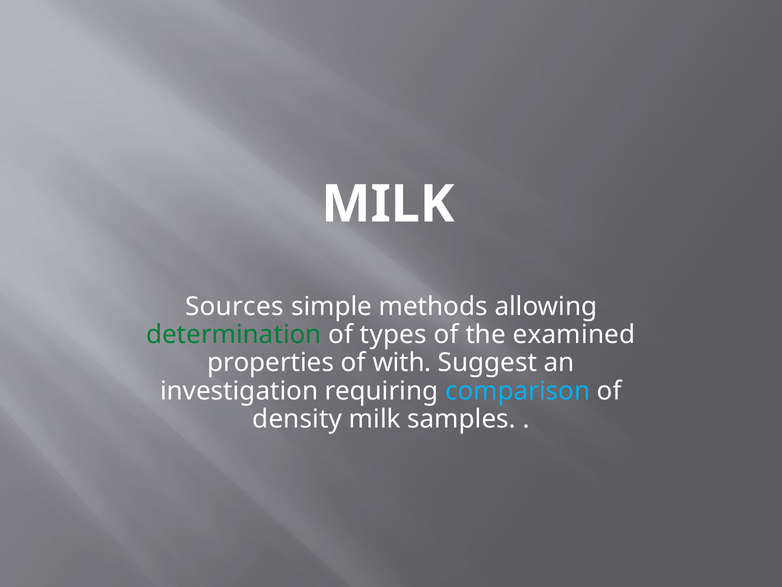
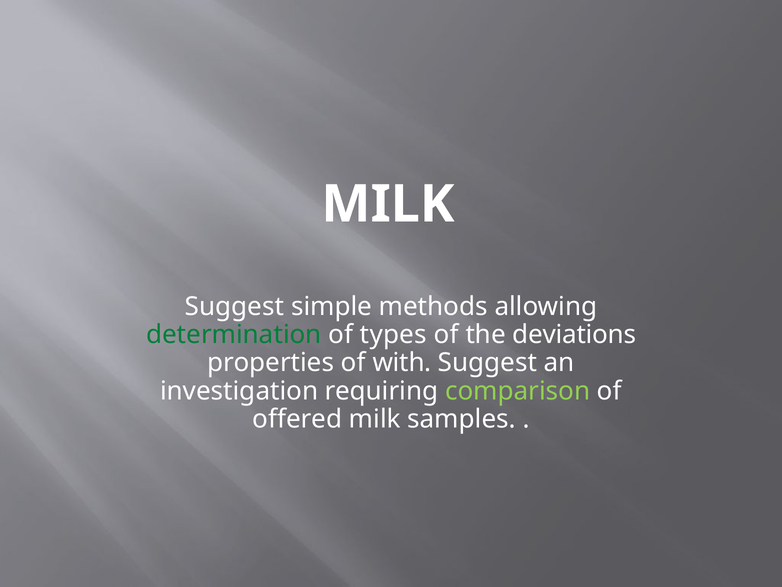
Sources: Sources -> Suggest (234, 306)
examined: examined -> deviations (574, 334)
comparison colour: light blue -> light green (518, 391)
density: density -> offered (297, 419)
